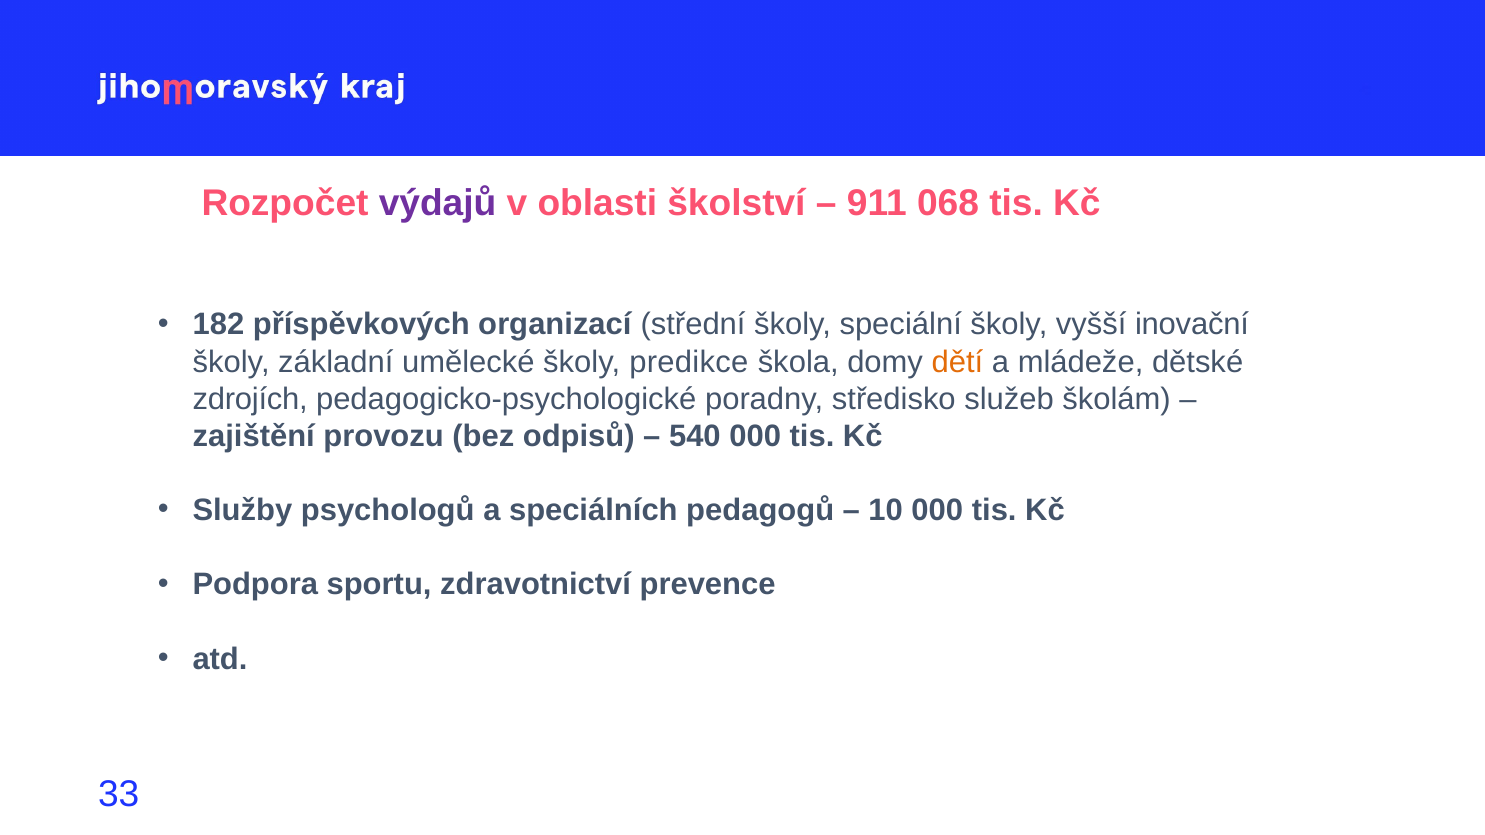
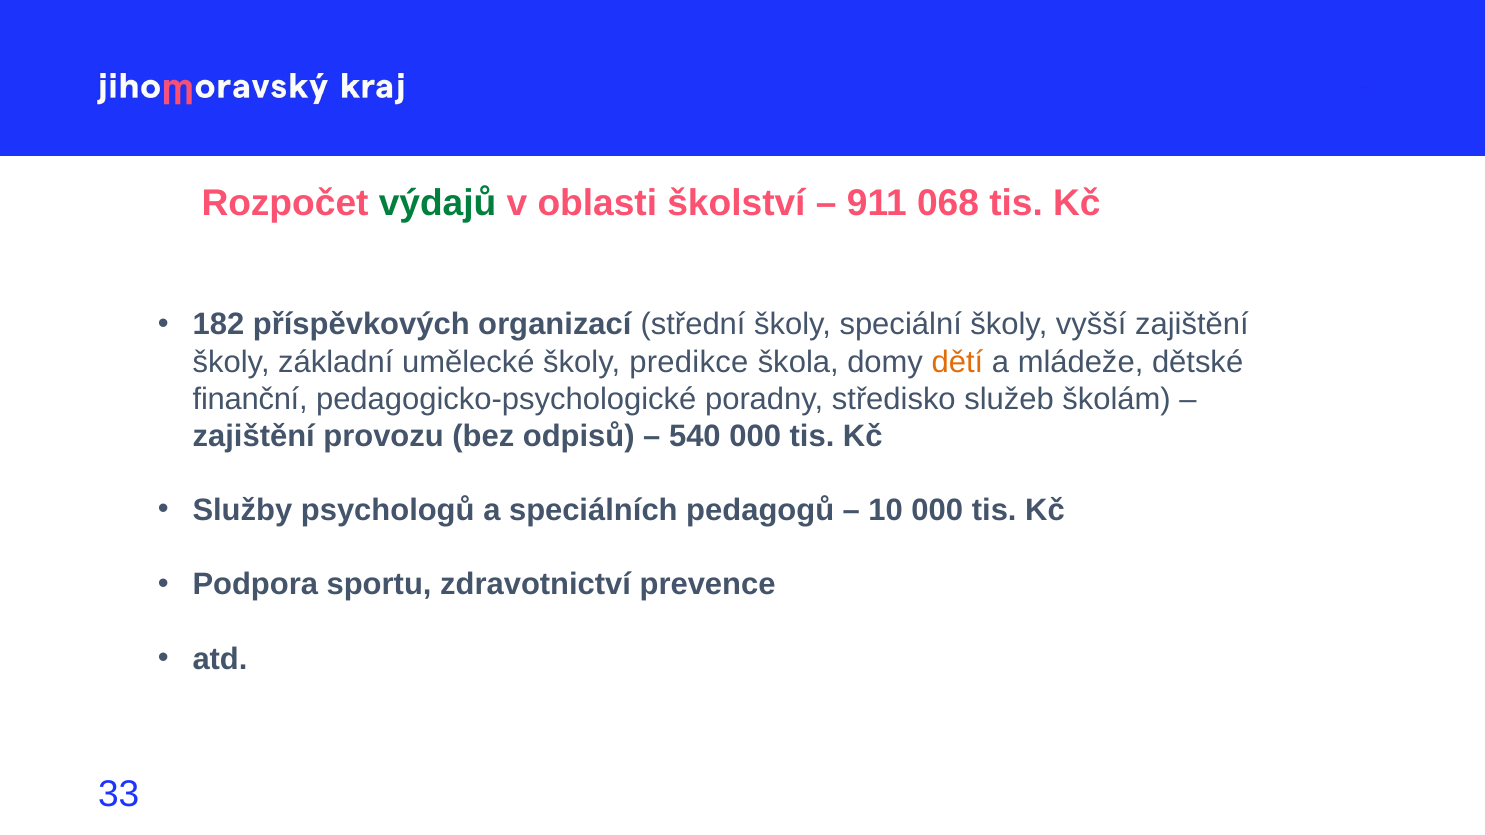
výdajů colour: purple -> green (437, 203)
vyšší inovační: inovační -> zajištění (1192, 325)
zdrojích: zdrojích -> finanční (250, 399)
